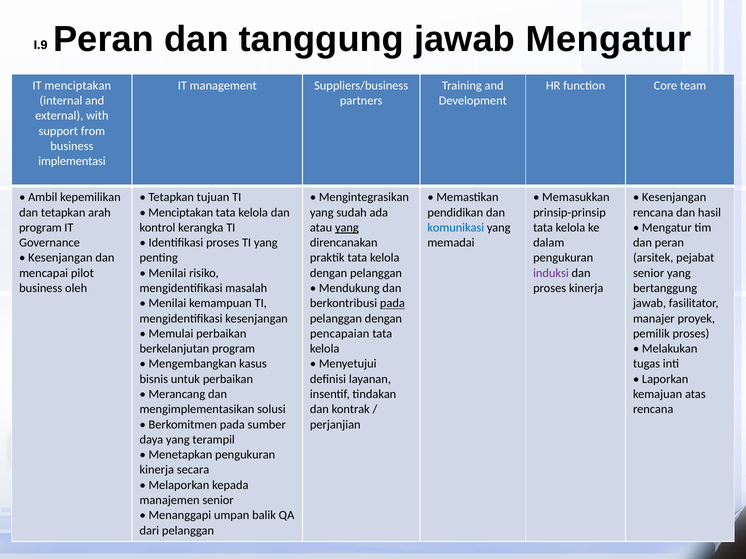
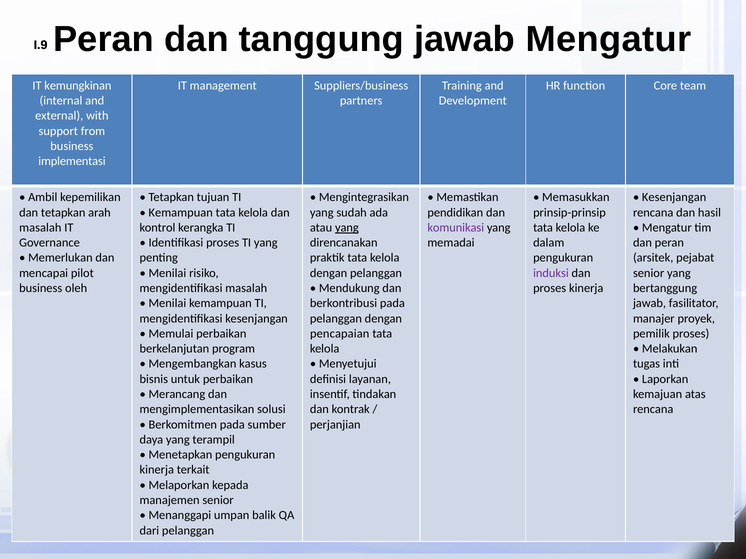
IT menciptakan: menciptakan -> kemungkinan (78, 86)
Menciptakan: Menciptakan -> Kemampuan (181, 213)
program: program -> masalah (40, 228)
komunikasi colour: blue -> purple (456, 228)
Kesenjangan: Kesenjangan -> Memerlukan (60, 258)
pada underline: present -> none (392, 304)
secara: secara -> terkait (193, 470)
